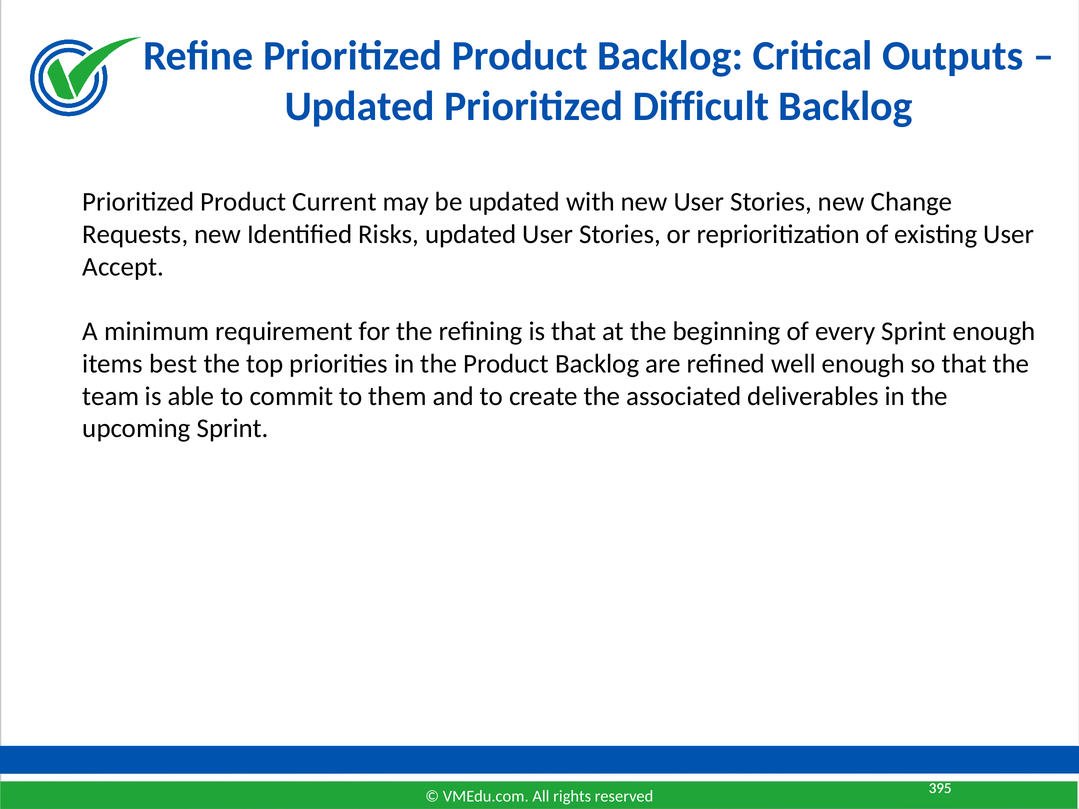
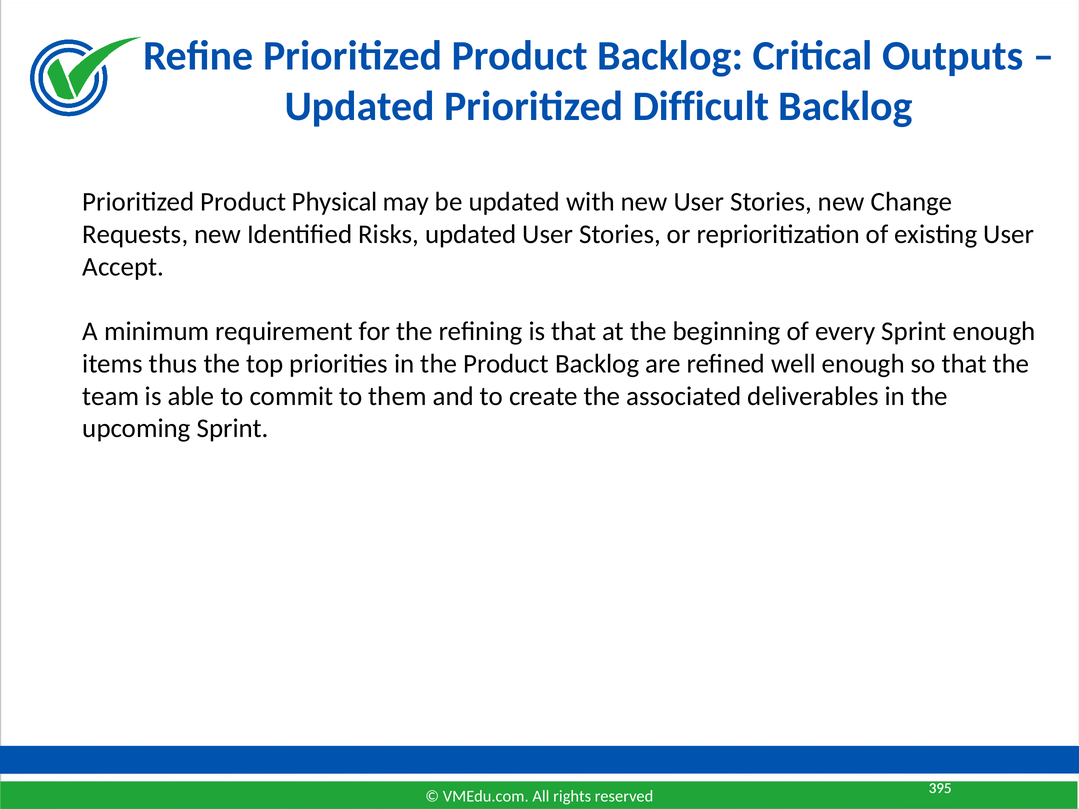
Current: Current -> Physical (335, 202)
best: best -> thus (173, 364)
